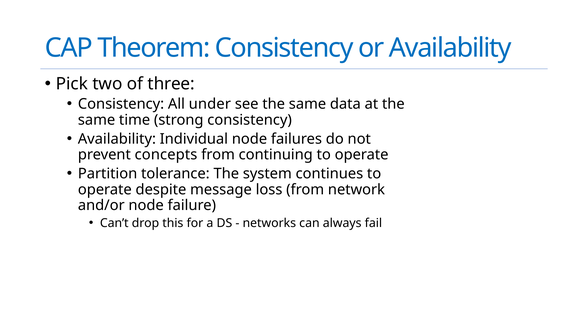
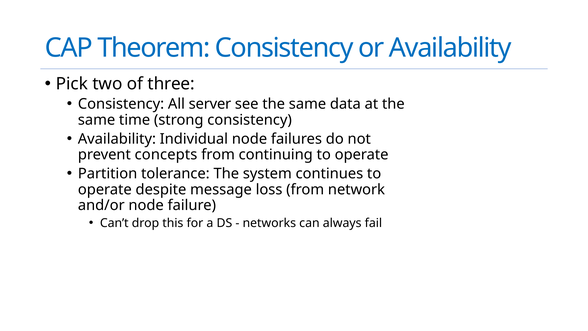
under: under -> server (210, 104)
